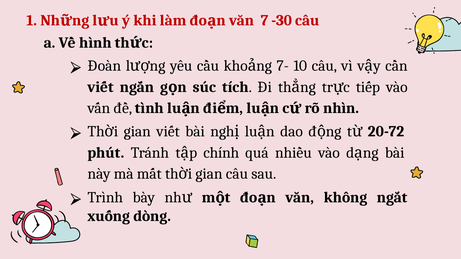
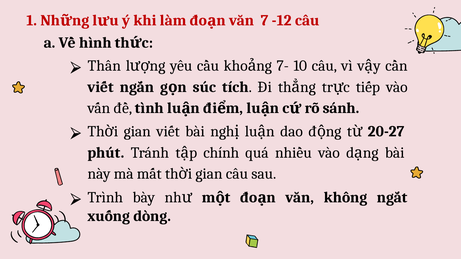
-30: -30 -> -12 (282, 21)
Đoàn: Đoàn -> Thần (104, 66)
nhìn: nhìn -> sánh (341, 108)
20-72: 20-72 -> 20-27 (386, 132)
